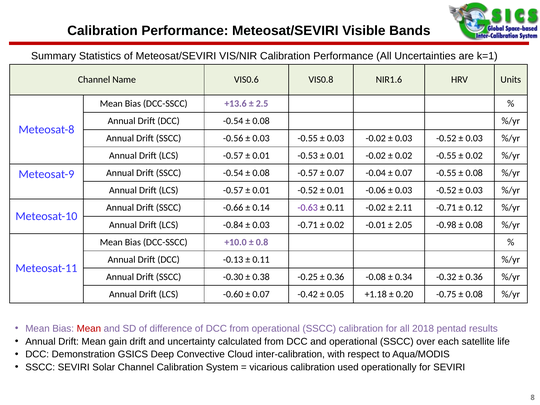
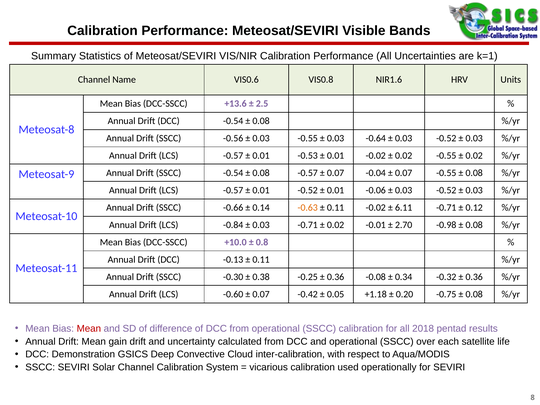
0.03 -0.02: -0.02 -> -0.64 (376, 138)
-0.63 colour: purple -> orange (308, 208)
2.11: 2.11 -> 6.11 (404, 208)
2.05: 2.05 -> 2.70 (404, 225)
